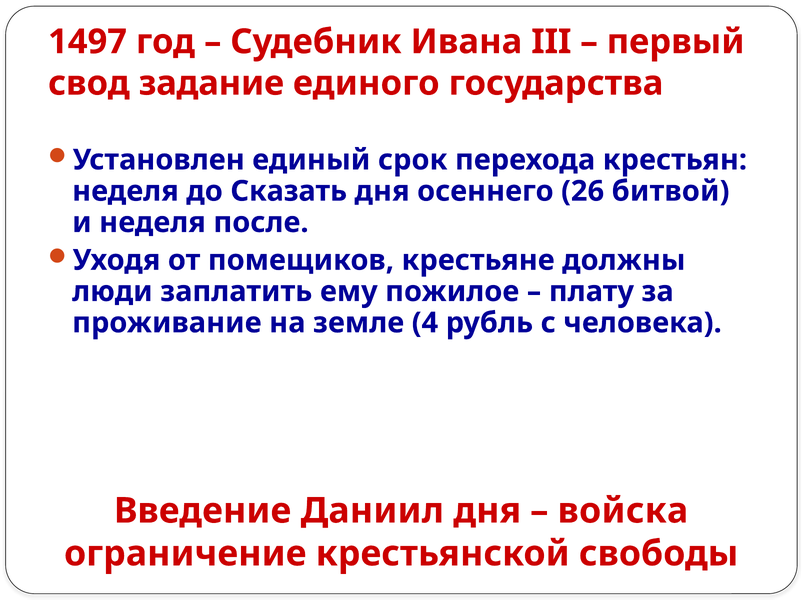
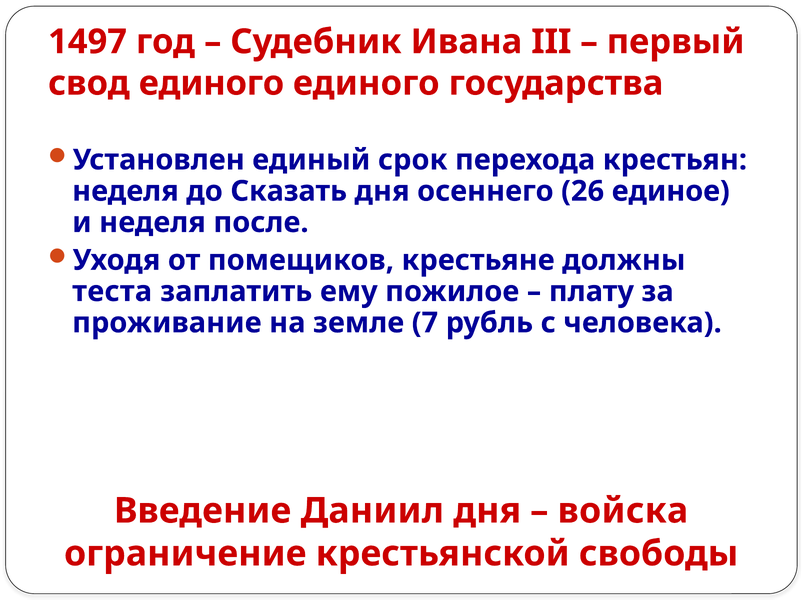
свод задание: задание -> единого (211, 83)
битвой: битвой -> единое (671, 191)
люди: люди -> теста (112, 292)
4: 4 -> 7 (425, 323)
